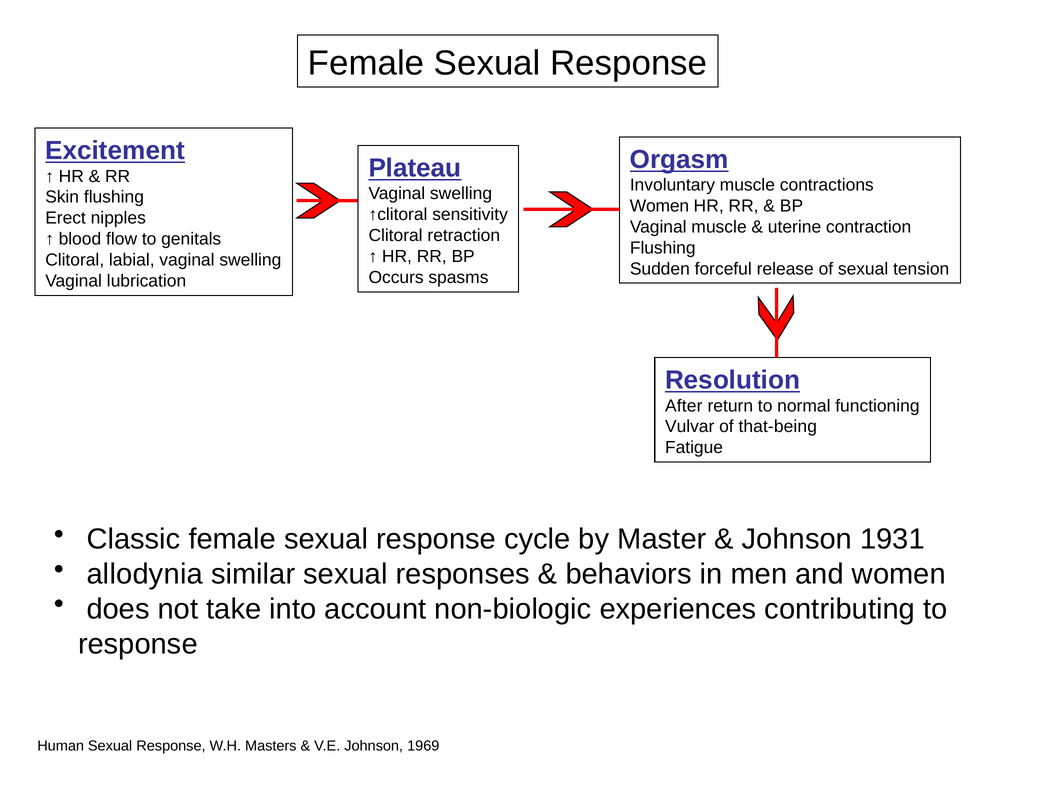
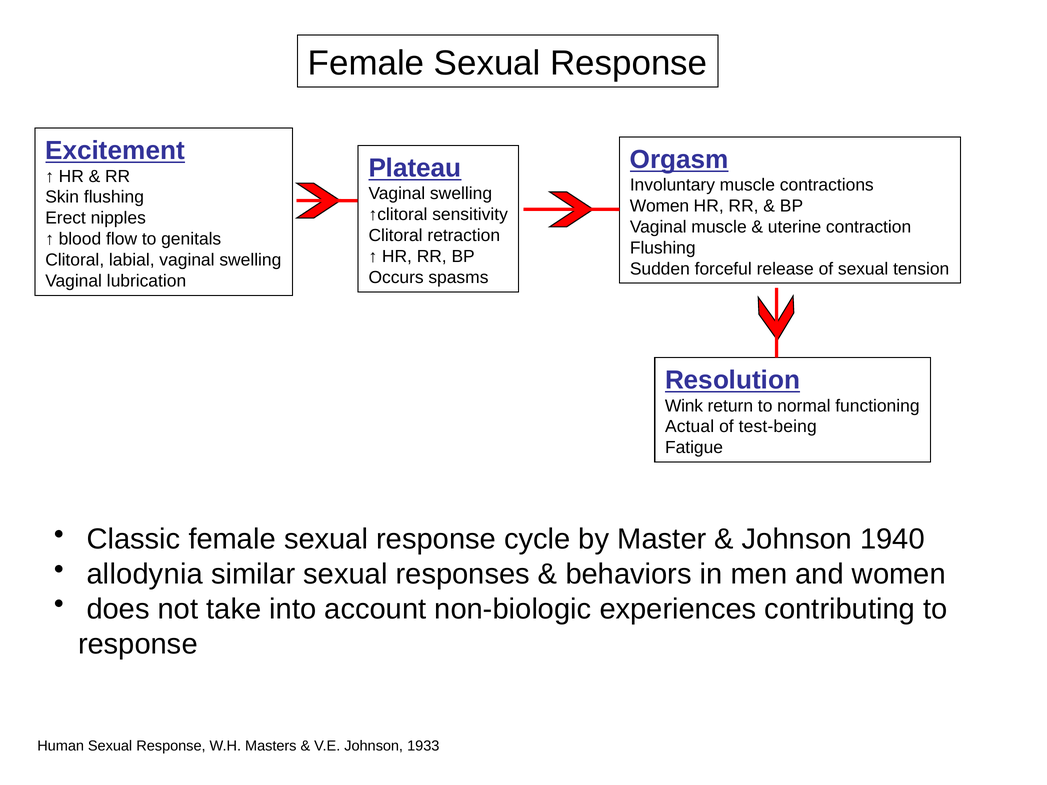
After: After -> Wink (684, 406)
Vulvar: Vulvar -> Actual (690, 427)
that-being: that-being -> test-being (778, 427)
1931: 1931 -> 1940 (892, 539)
1969: 1969 -> 1933 (423, 746)
